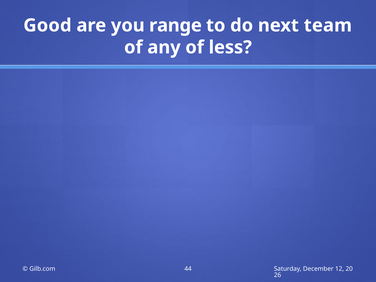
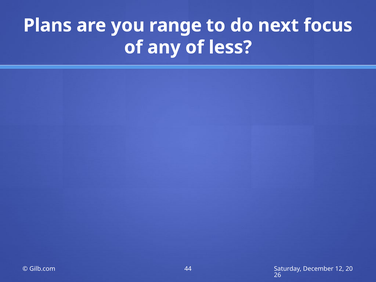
Good: Good -> Plans (48, 25)
team: team -> focus (328, 25)
